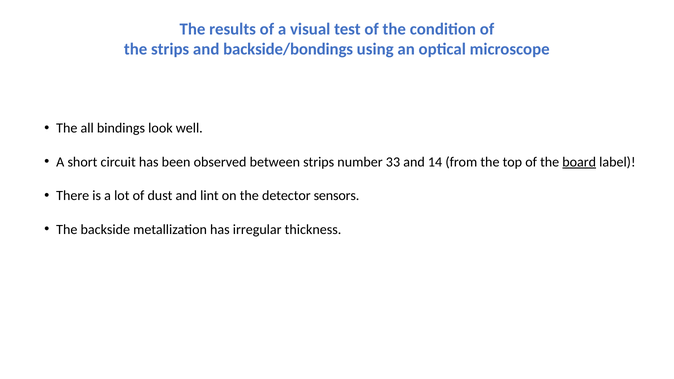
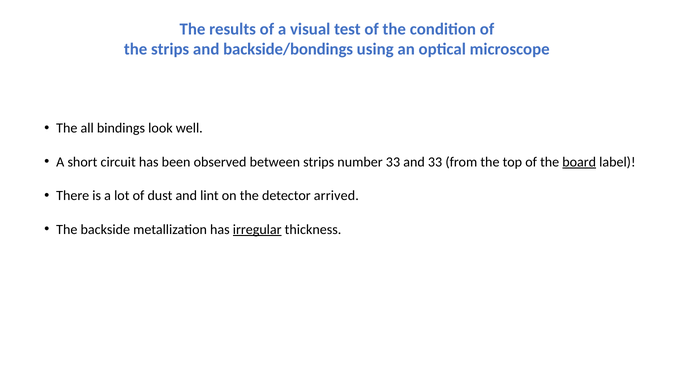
and 14: 14 -> 33 (435, 162)
sensors: sensors -> arrived (336, 196)
irregular underline: none -> present (257, 229)
